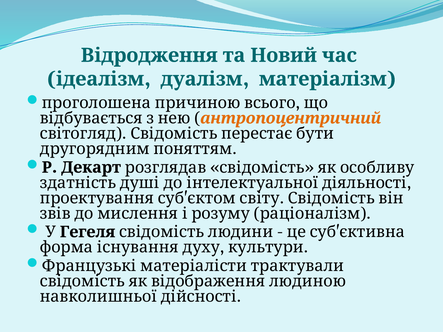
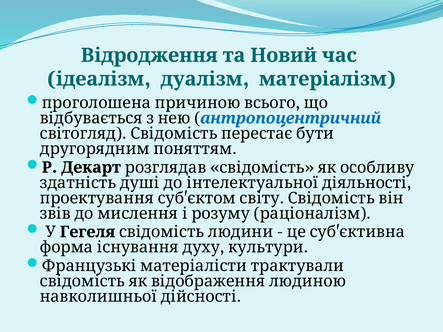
антропоцентричний colour: orange -> blue (291, 118)
